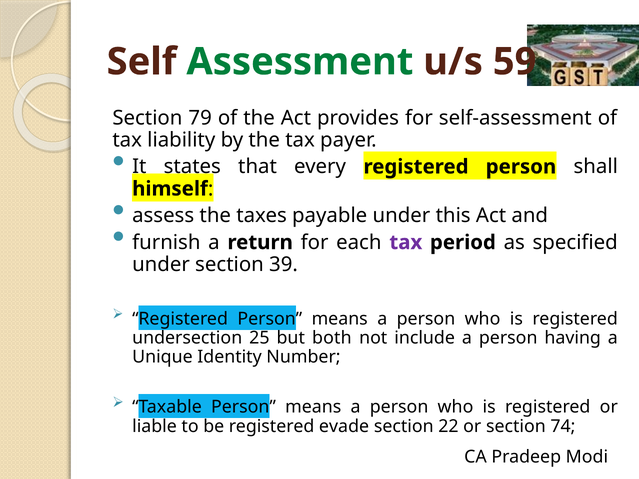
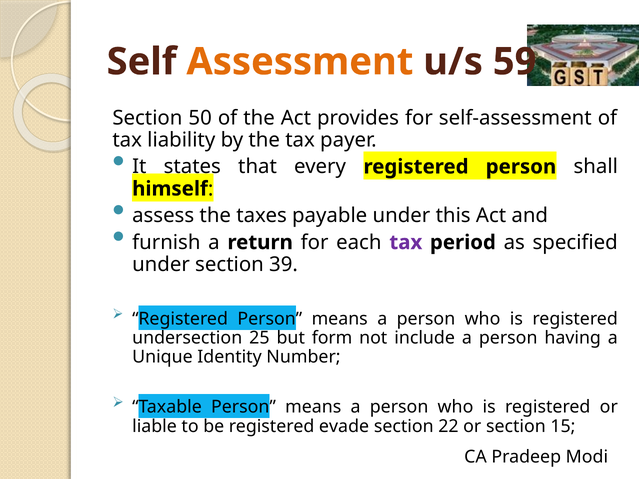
Assessment colour: green -> orange (300, 62)
79: 79 -> 50 (200, 118)
both: both -> form (332, 338)
74: 74 -> 15 (563, 426)
